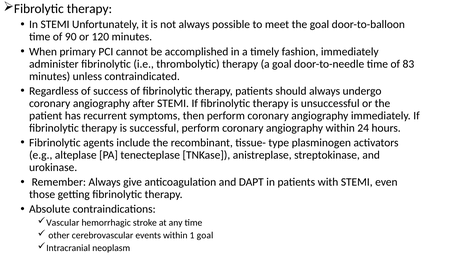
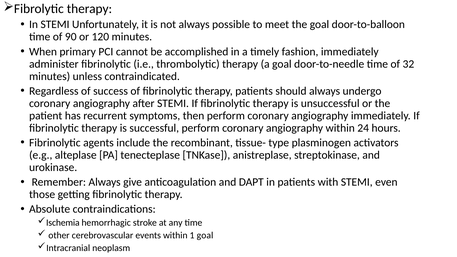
83: 83 -> 32 (408, 64)
Vascular: Vascular -> Ischemia (63, 223)
